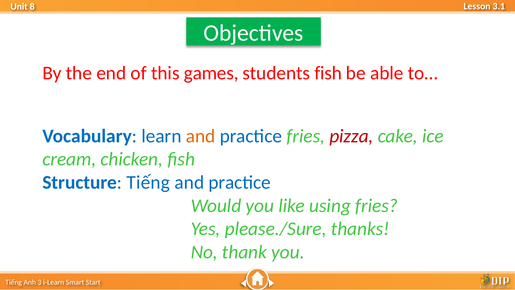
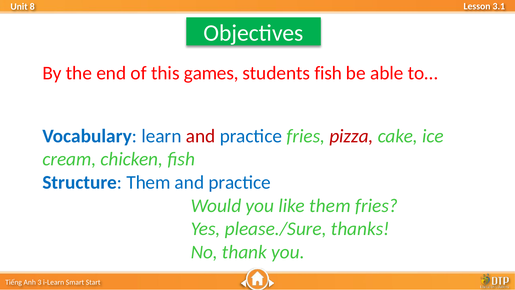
and colour: orange -> red (201, 136)
Structure Tiếng: Tiếng -> Them (148, 182)
like using: using -> them (330, 205)
